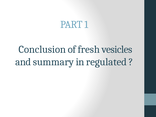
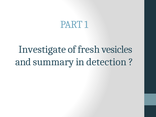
Conclusion: Conclusion -> Investigate (42, 49)
regulated: regulated -> detection (106, 62)
